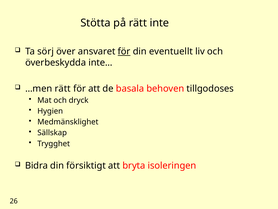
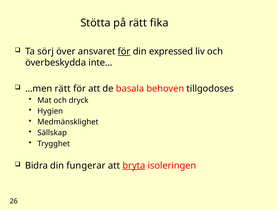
inte: inte -> fika (159, 23)
eventuellt: eventuellt -> expressed (171, 51)
försiktigt: försiktigt -> fungerar (86, 165)
bryta underline: none -> present (134, 165)
